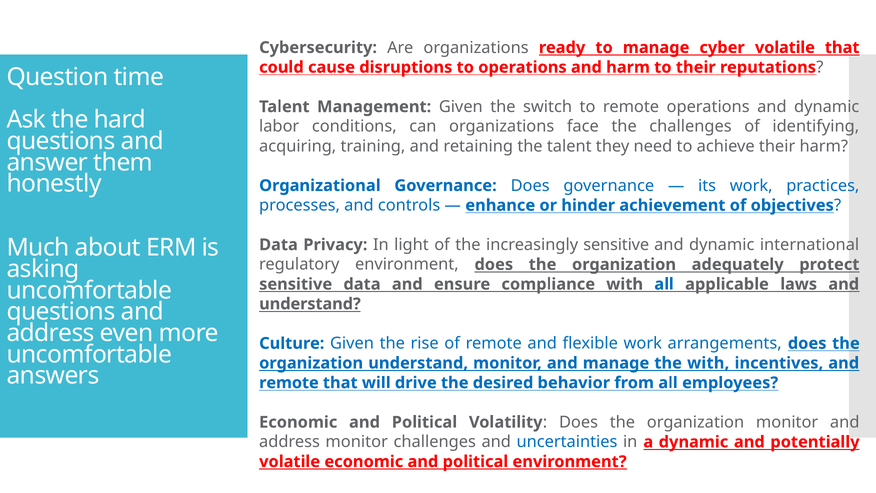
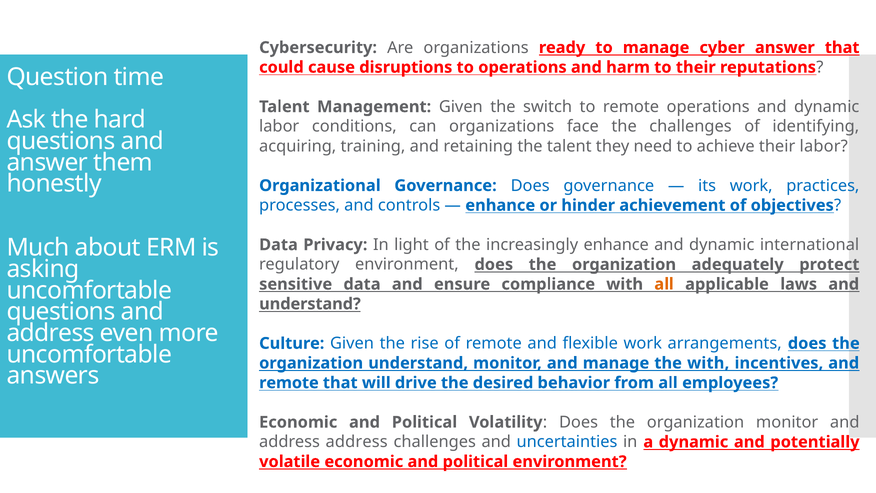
cyber volatile: volatile -> answer (785, 48)
their harm: harm -> labor (824, 146)
increasingly sensitive: sensitive -> enhance (616, 245)
all colour: blue -> orange (664, 284)
address monitor: monitor -> address (357, 442)
